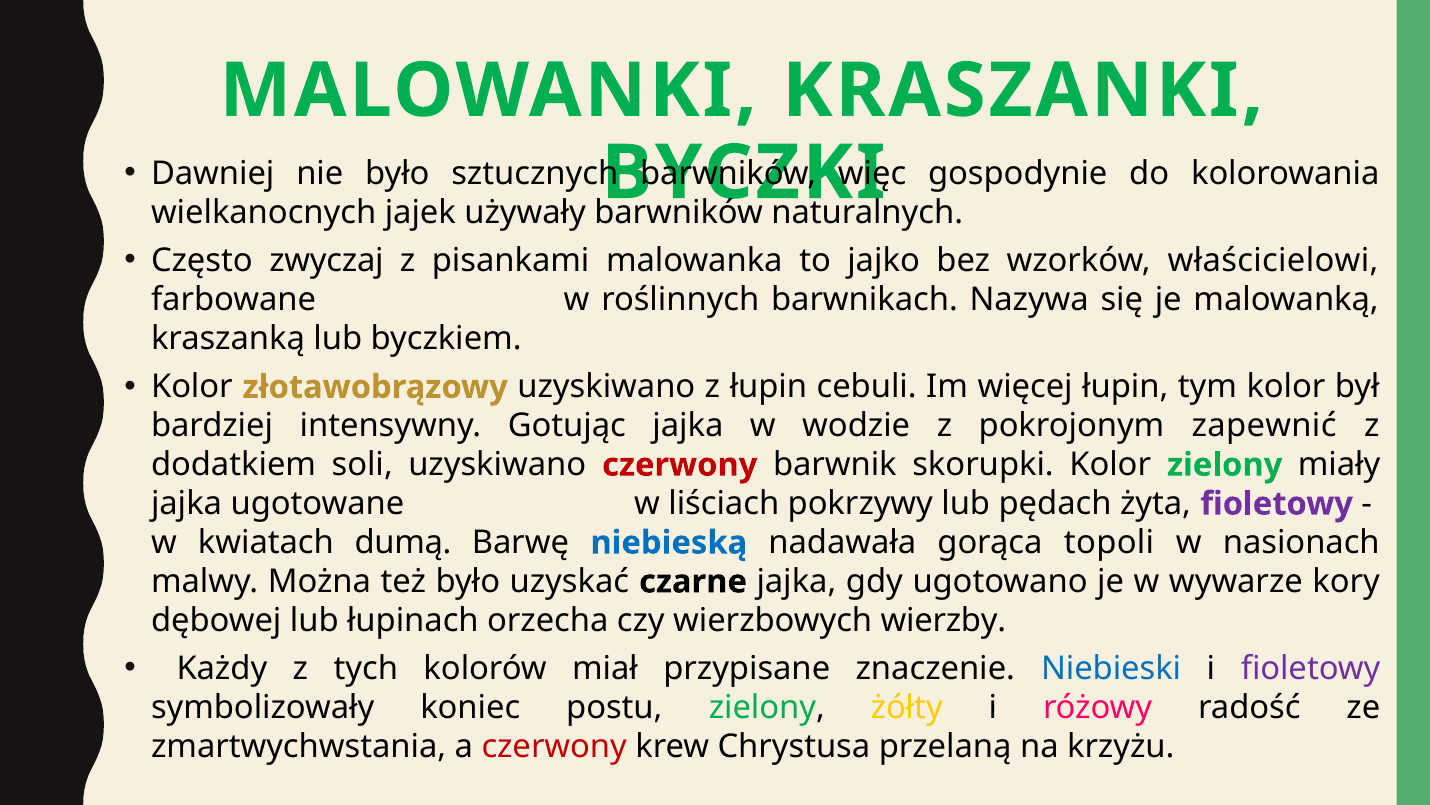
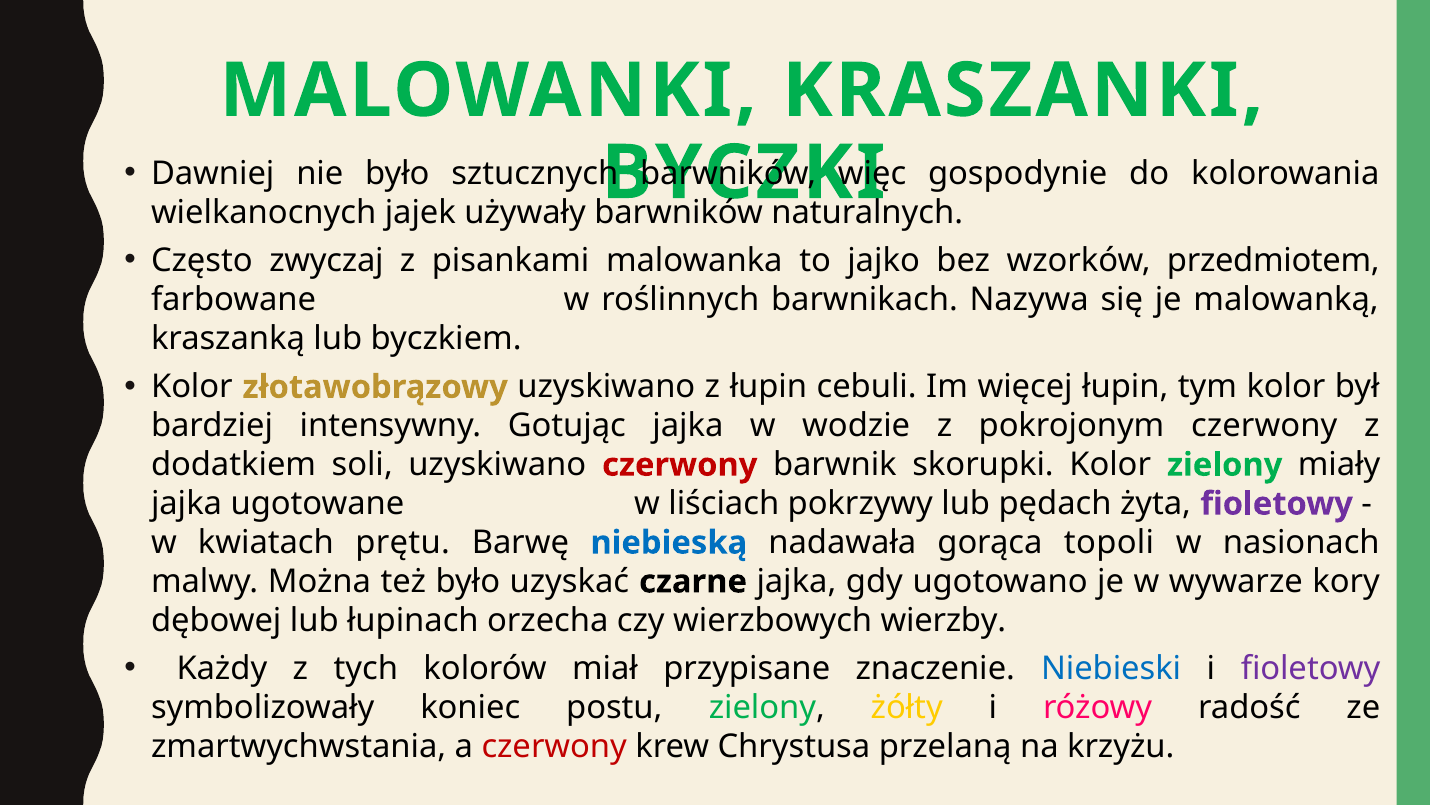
właścicielowi: właścicielowi -> przedmiotem (1273, 261)
pokrojonym zapewnić: zapewnić -> czerwony (1264, 426)
dumą: dumą -> prętu (403, 542)
